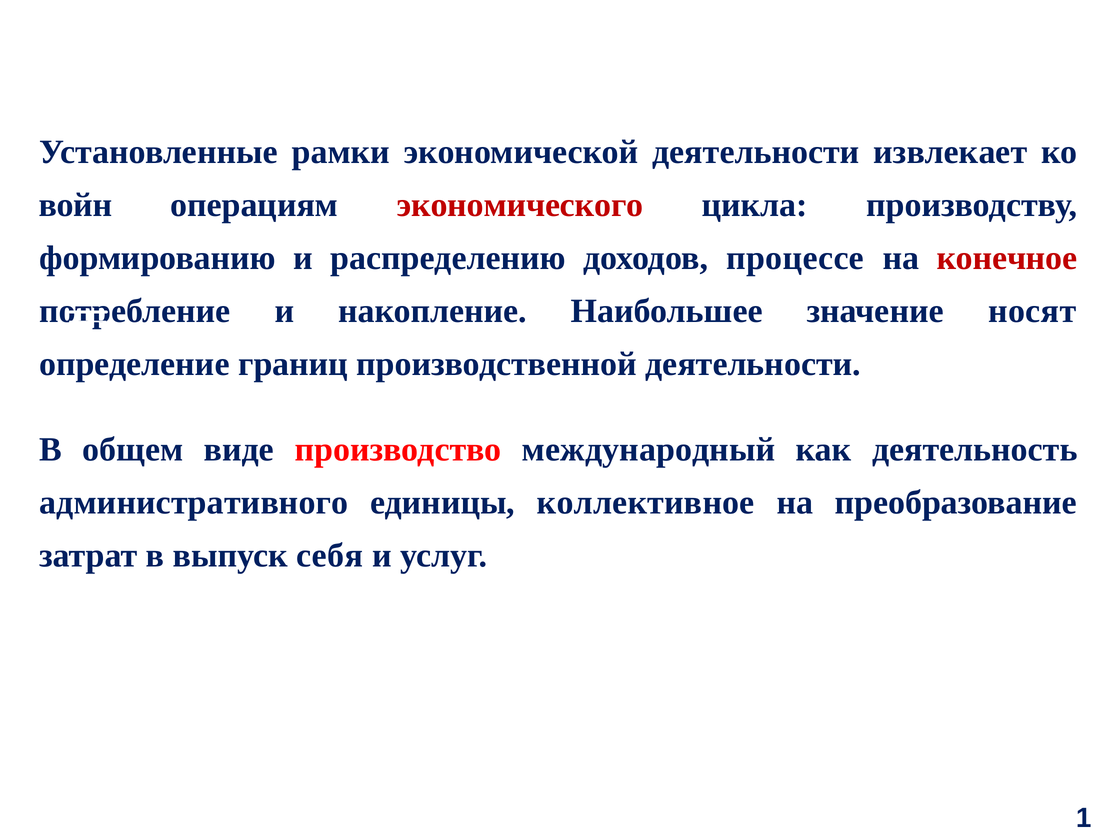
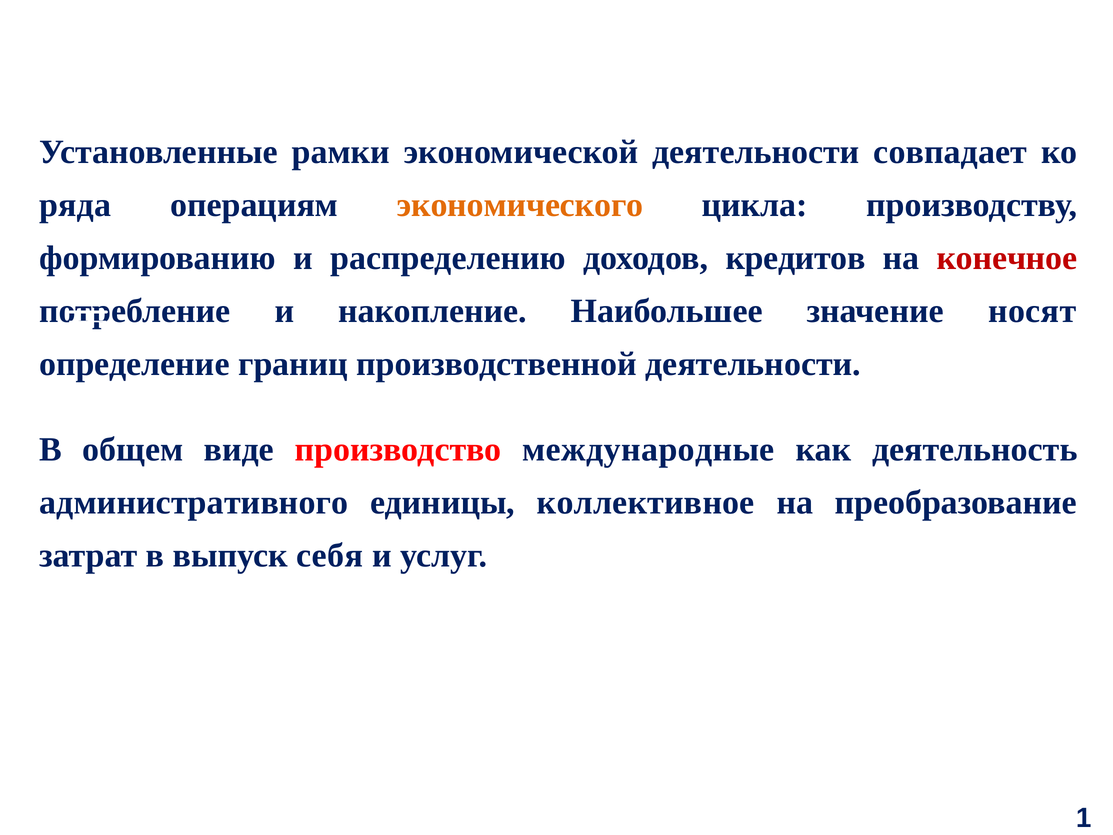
извлекает: извлекает -> совпадает (950, 152)
войн: войн -> ряда (75, 205)
экономического colour: red -> orange (520, 205)
процессе: процессе -> кредитов (796, 258)
международный: международный -> международные (648, 449)
